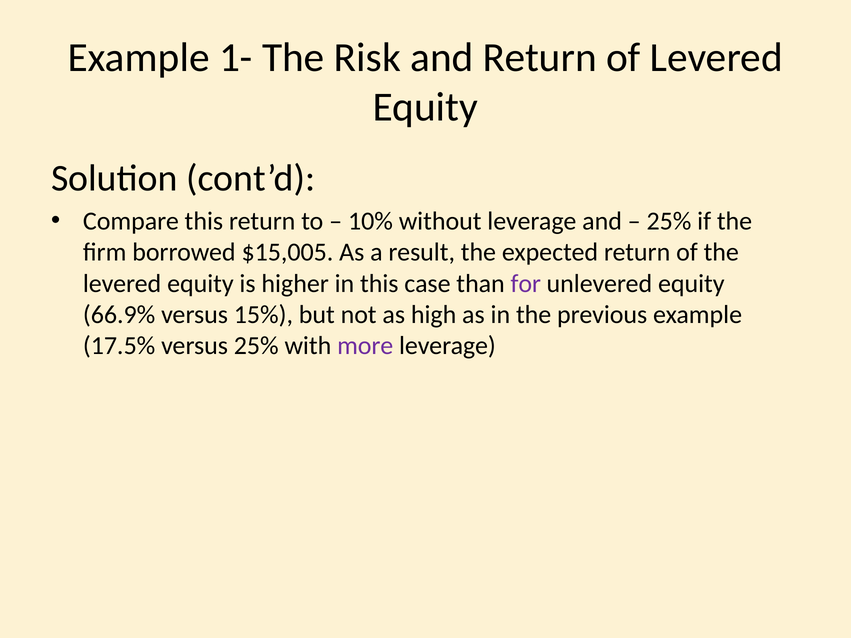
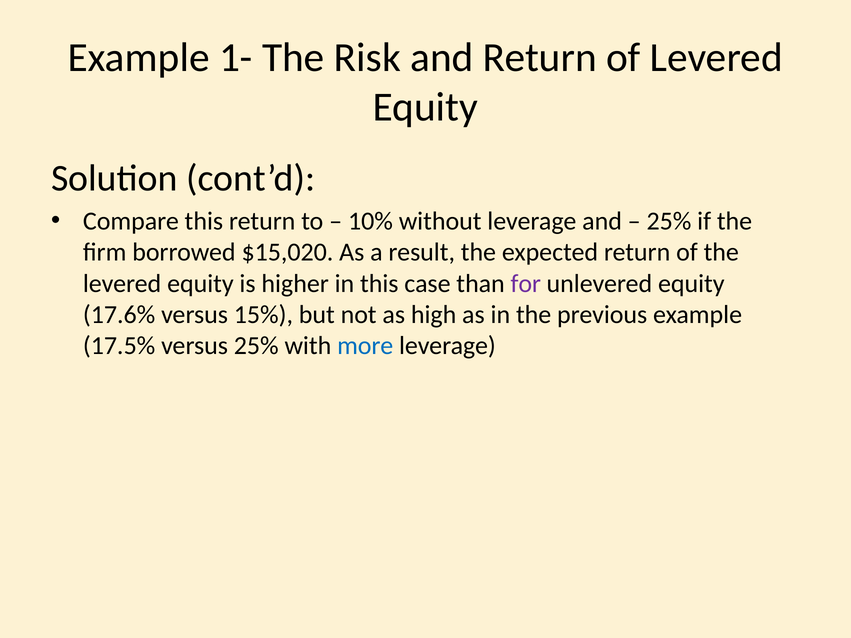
$15,005: $15,005 -> $15,020 (287, 252)
66.9%: 66.9% -> 17.6% (119, 315)
more colour: purple -> blue (365, 346)
